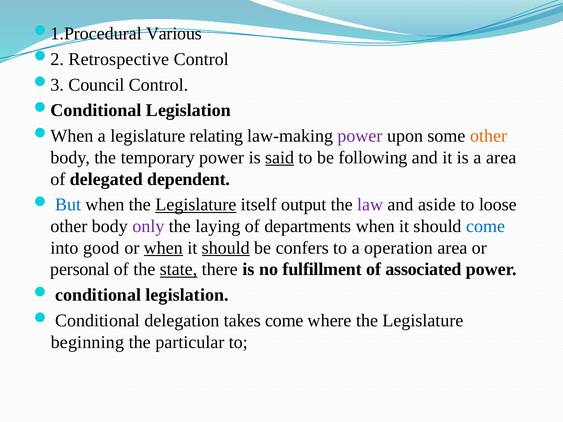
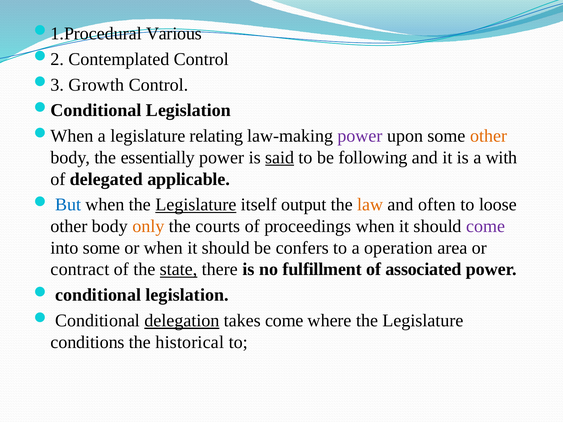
Retrospective: Retrospective -> Contemplated (119, 59)
Council: Council -> Growth (96, 85)
temporary: temporary -> essentially (158, 158)
a area: area -> with (501, 158)
dependent: dependent -> applicable (189, 179)
law colour: purple -> orange (370, 205)
aside: aside -> often (437, 205)
only colour: purple -> orange (148, 226)
laying: laying -> courts (218, 226)
departments: departments -> proceedings (308, 226)
come colour: blue -> purple (486, 226)
into good: good -> some (102, 248)
when underline: present -> none (163, 248)
should underline: present -> none (226, 248)
personal: personal -> contract (80, 270)
delegation underline: none -> present (182, 321)
beginning: beginning -> conditions (88, 342)
particular: particular -> historical (190, 342)
